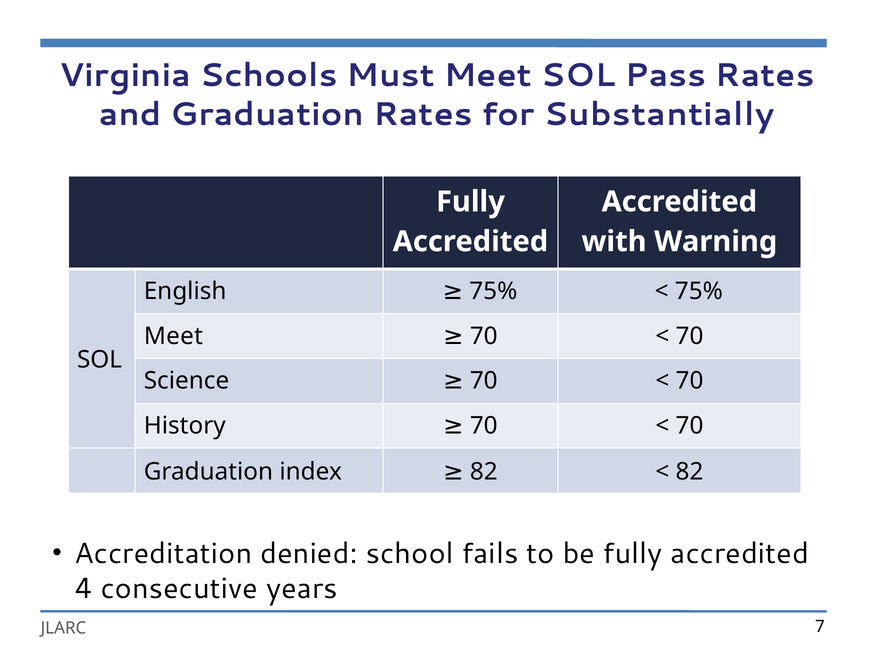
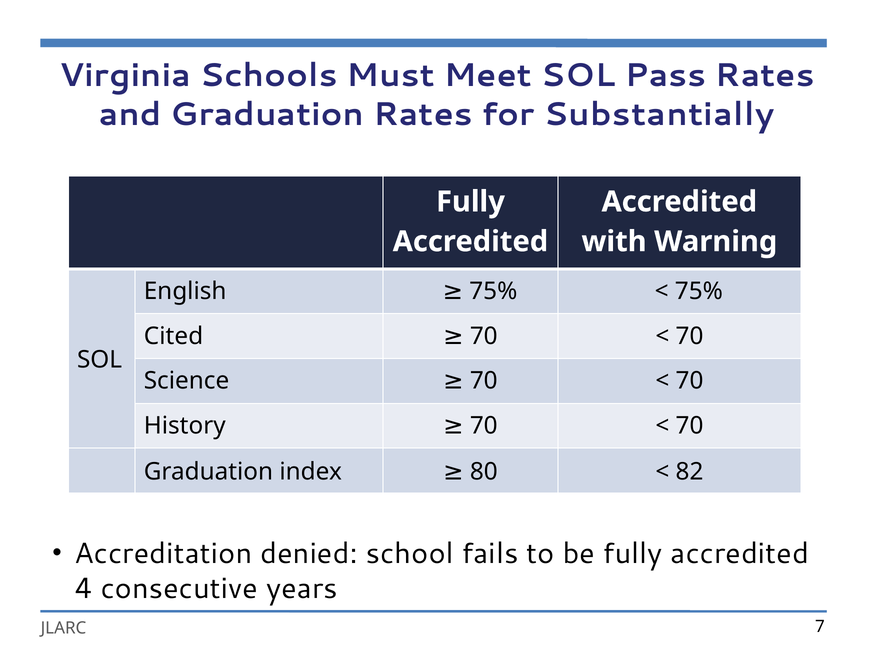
Meet: Meet -> Cited (174, 336)
82: 82 -> 80 (484, 472)
